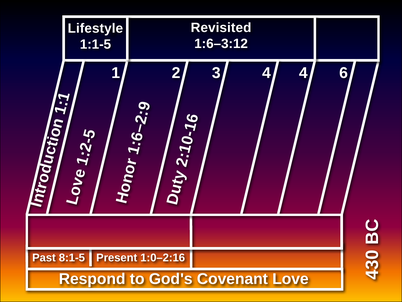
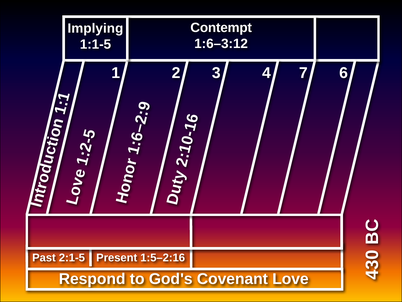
Revisited: Revisited -> Contempt (221, 28)
Lifestyle: Lifestyle -> Implying (95, 28)
4 4: 4 -> 7 (303, 73)
8:1-5: 8:1-5 -> 2:1-5 (72, 257)
1:0–2:16: 1:0–2:16 -> 1:5–2:16 (163, 257)
